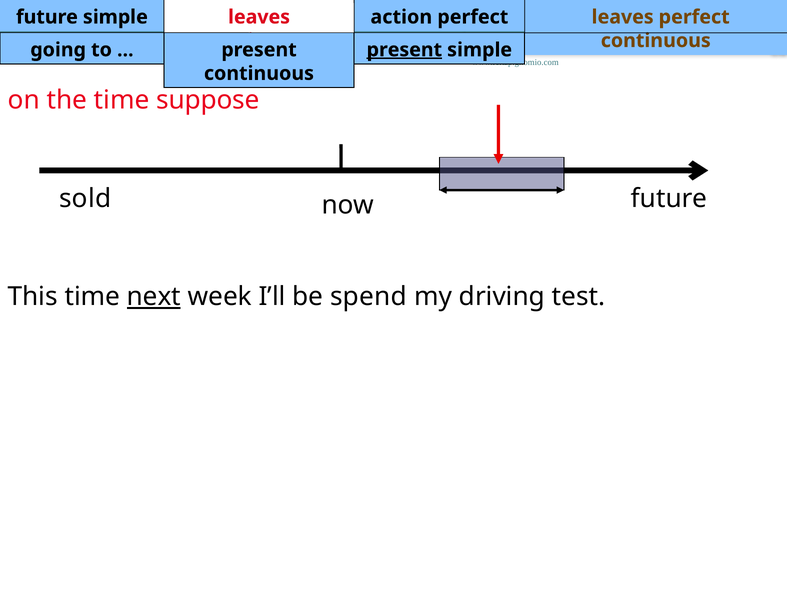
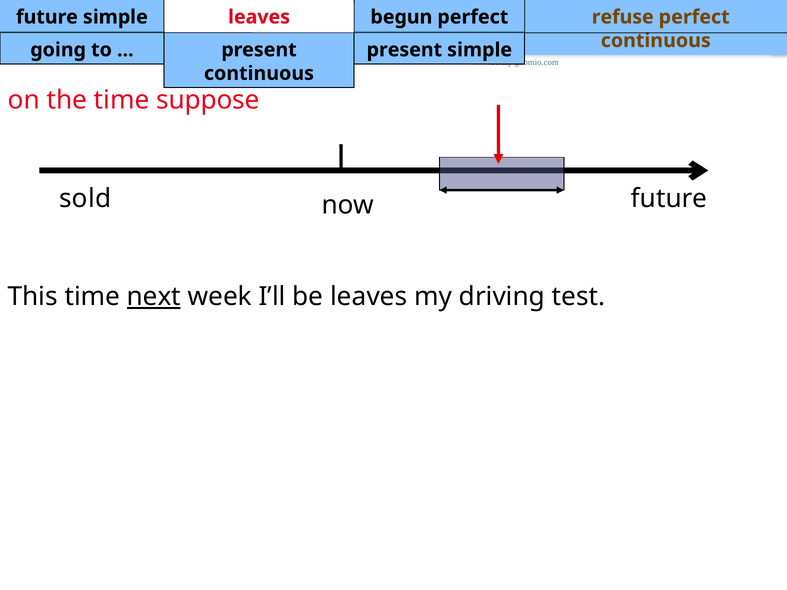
action: action -> begun (401, 17)
perfect leaves: leaves -> refuse (623, 17)
present underline: present -> none (404, 50)
be spend: spend -> leaves (369, 297)
